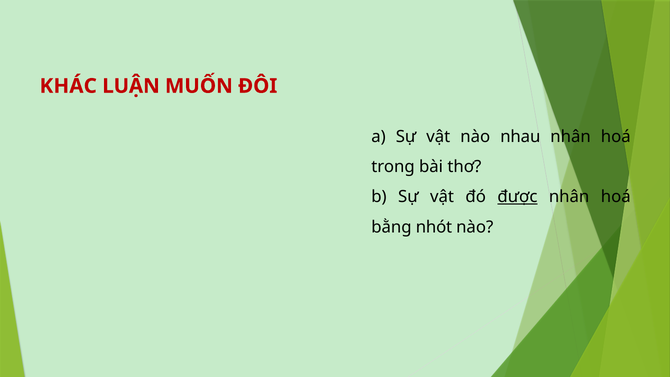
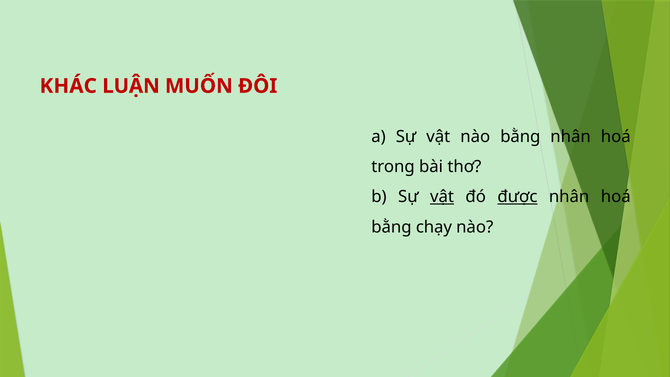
nào nhau: nhau -> bằng (520, 137)
vật underline: none -> present (442, 197)
nhót: nhót -> chạy (434, 227)
